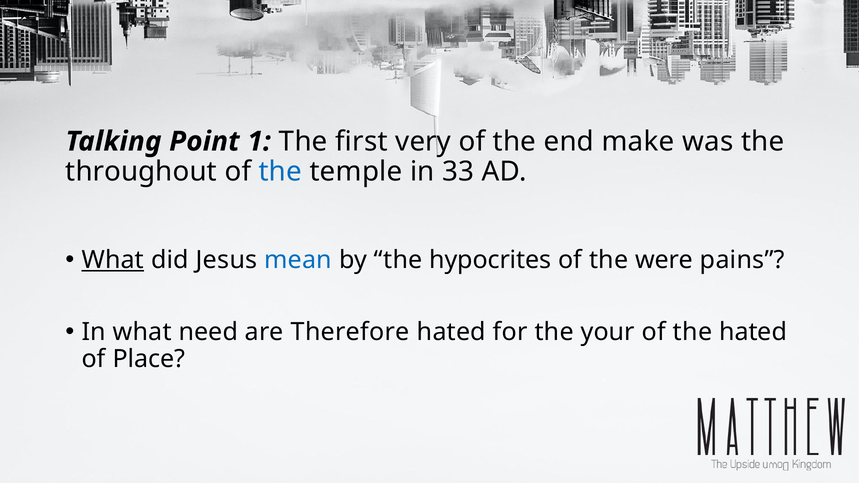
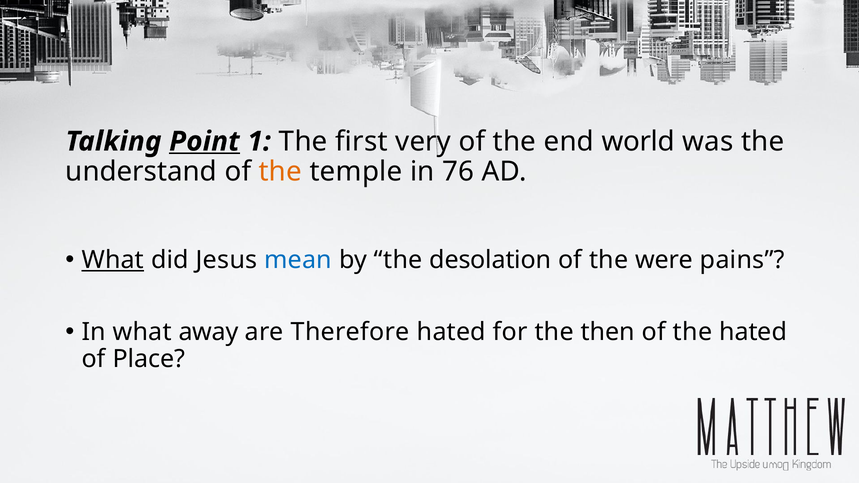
Point underline: none -> present (204, 141)
make: make -> world (638, 141)
throughout: throughout -> understand (141, 171)
the colour: blue -> orange (280, 171)
33: 33 -> 76 (458, 171)
hypocrites: hypocrites -> desolation (490, 260)
need: need -> away (209, 332)
your: your -> then (608, 332)
